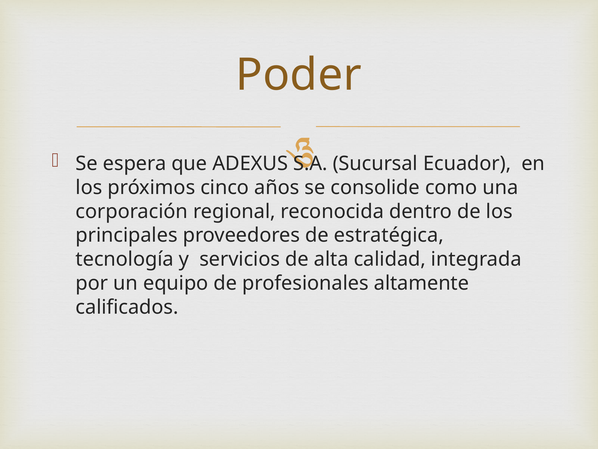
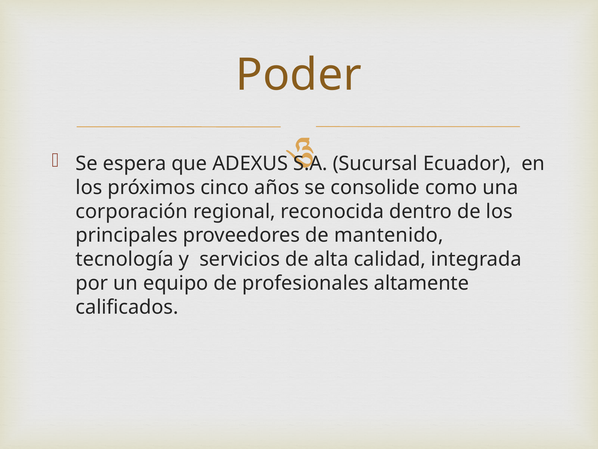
estratégica: estratégica -> mantenido (389, 235)
